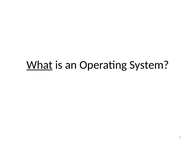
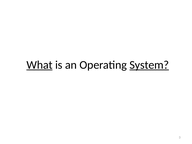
System underline: none -> present (149, 65)
